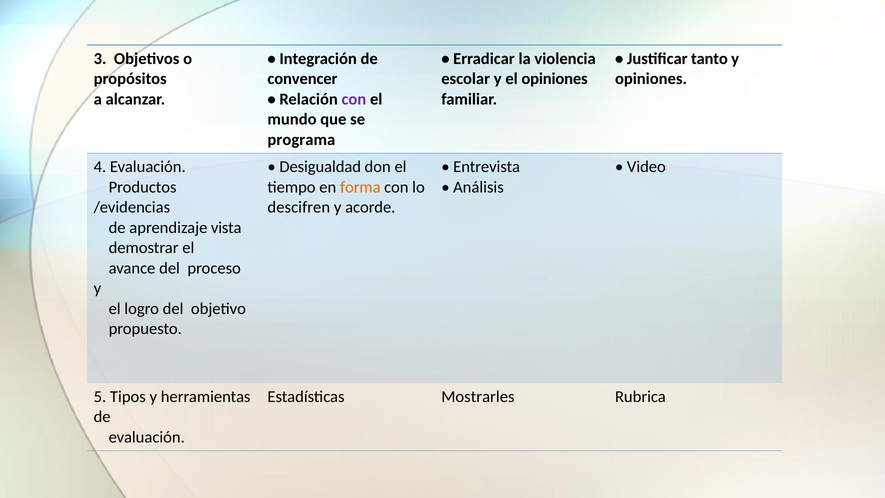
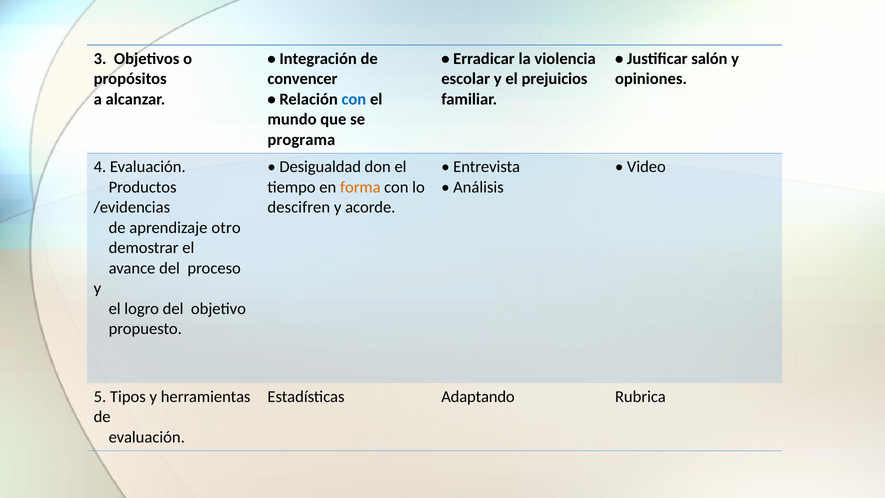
tanto: tanto -> salón (709, 59)
el opiniones: opiniones -> prejuicios (555, 79)
con colour: purple -> blue (354, 99)
vista: vista -> otro (226, 228)
Mostrarles: Mostrarles -> Adaptando (478, 397)
